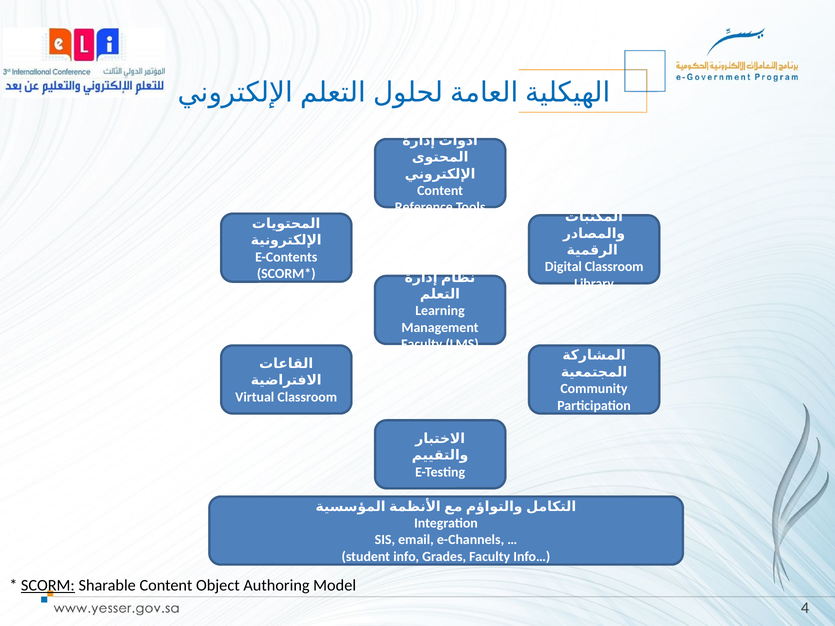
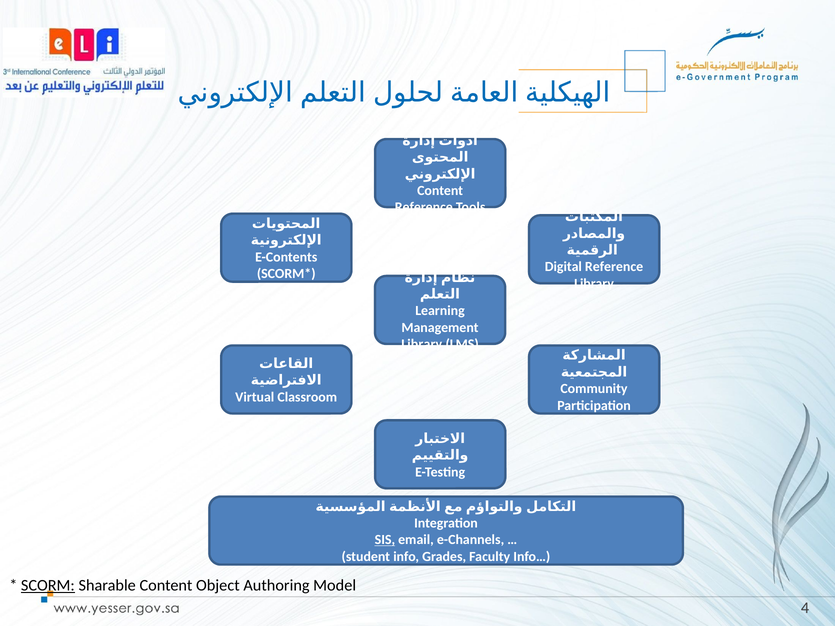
Digital Classroom: Classroom -> Reference (614, 267)
Faculty: Faculty -> Library (422, 344)
SIS underline: none -> present (385, 540)
